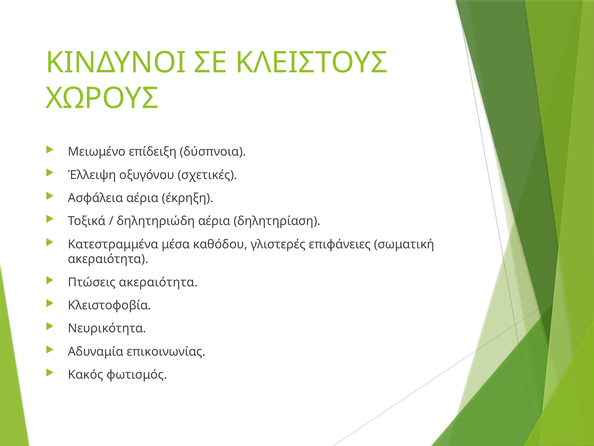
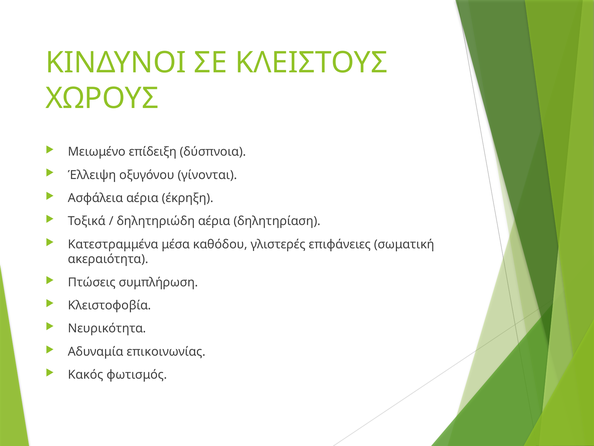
σχετικές: σχετικές -> γίνονται (207, 175)
Πτώσεις ακεραιότητα: ακεραιότητα -> συμπλήρωση (158, 282)
